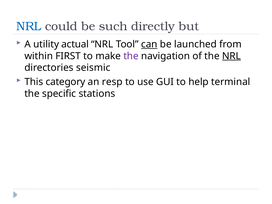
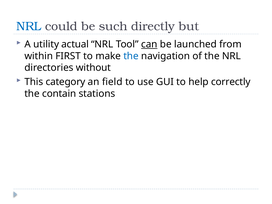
the colour: purple -> blue (131, 56)
NRL underline: present -> none (231, 56)
seismic: seismic -> without (93, 68)
resp: resp -> field (112, 82)
terminal: terminal -> correctly (231, 82)
specific: specific -> contain (59, 94)
